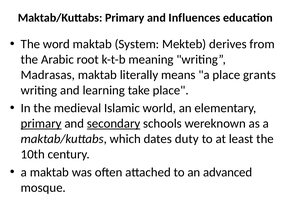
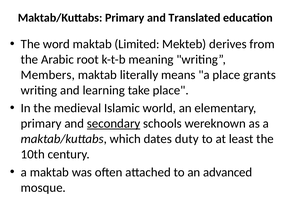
Influences: Influences -> Translated (195, 18)
System: System -> Limited (137, 44)
Madrasas: Madrasas -> Members (48, 75)
primary underline: present -> none (41, 124)
